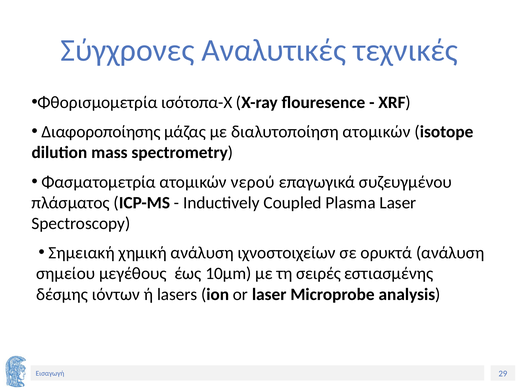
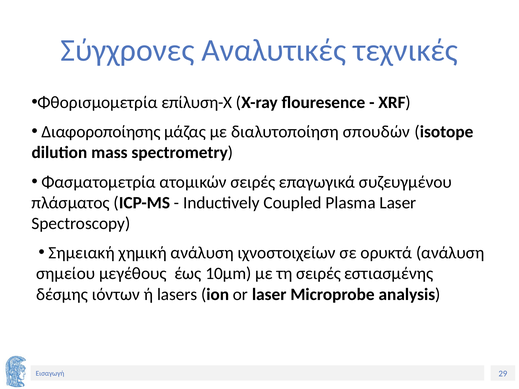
ισότοπα-Χ: ισότοπα-Χ -> επίλυση-Χ (197, 103)
διαλυτοποίηση ατομικών: ατομικών -> σπουδών (376, 132)
ατομικών νερού: νερού -> σειρές (253, 182)
